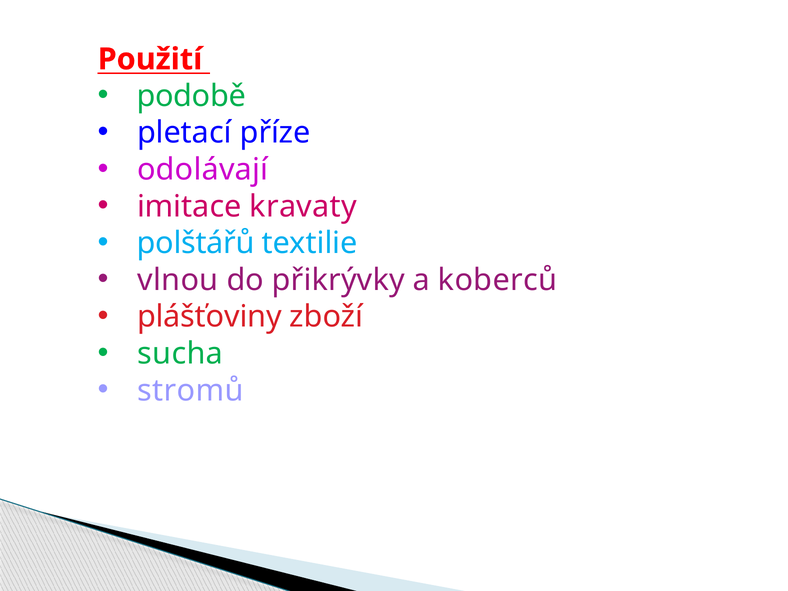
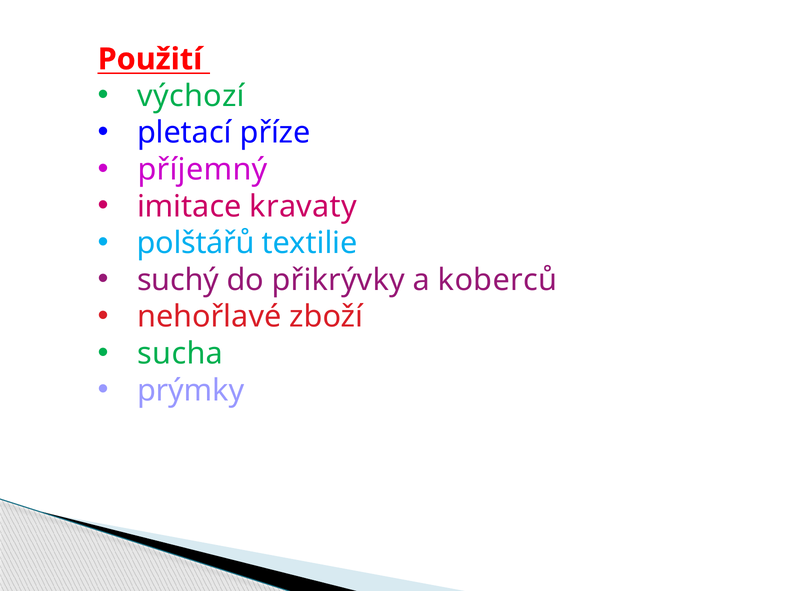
podobě: podobě -> výchozí (191, 96)
odolávají: odolávají -> příjemný (203, 170)
vlnou: vlnou -> suchý (178, 280)
plášťoviny: plášťoviny -> nehořlavé (209, 317)
stromů: stromů -> prýmky (191, 390)
